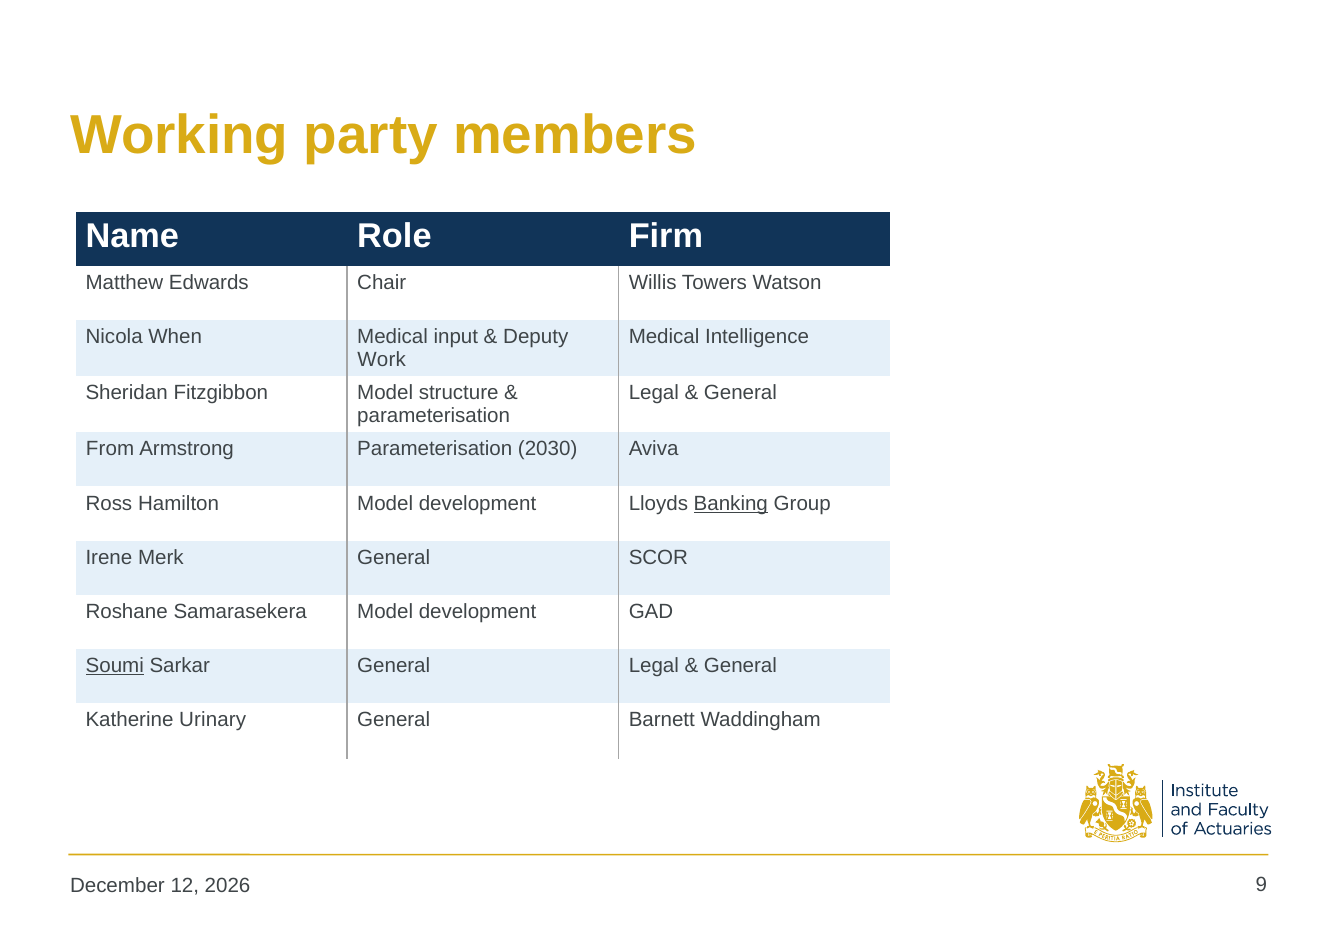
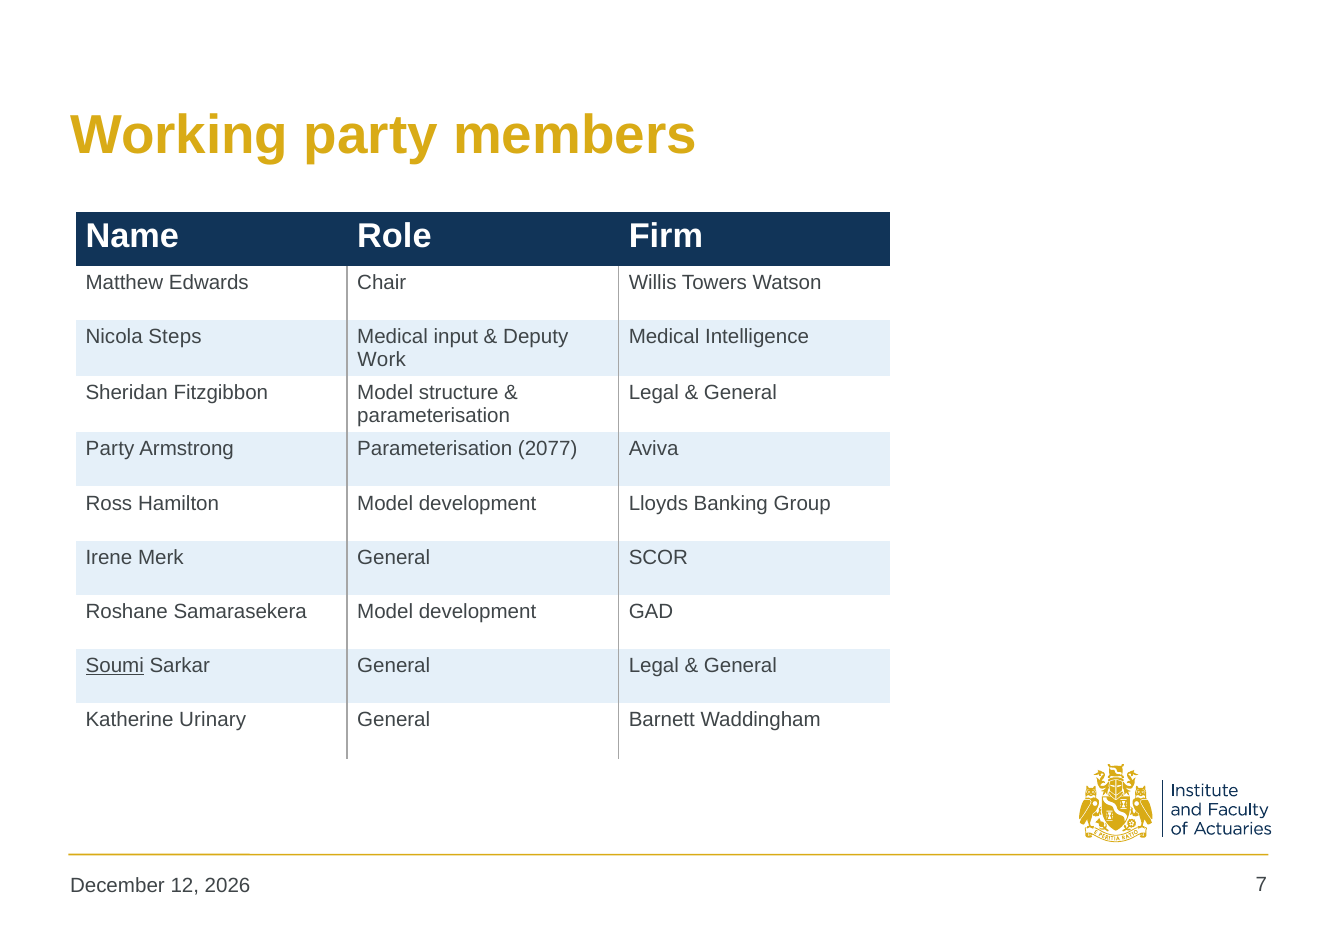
When: When -> Steps (175, 337)
From: From -> Party (110, 449)
2030: 2030 -> 2077 (548, 449)
Banking underline: present -> none (731, 503)
9: 9 -> 7 (1261, 884)
